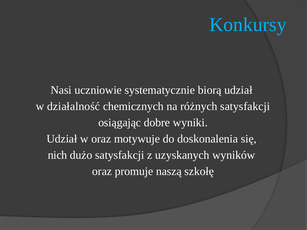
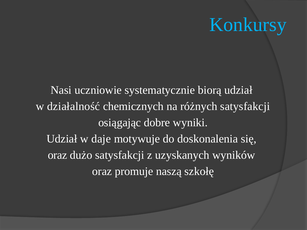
w oraz: oraz -> daje (101, 139)
nich: nich -> oraz (58, 155)
